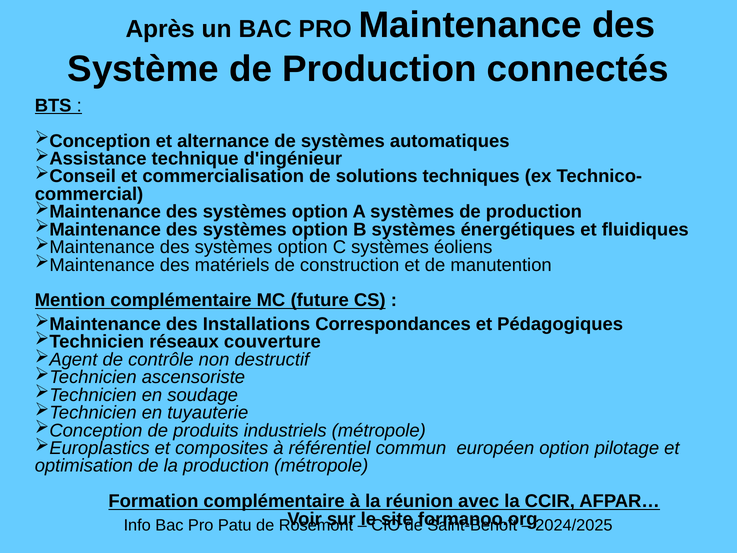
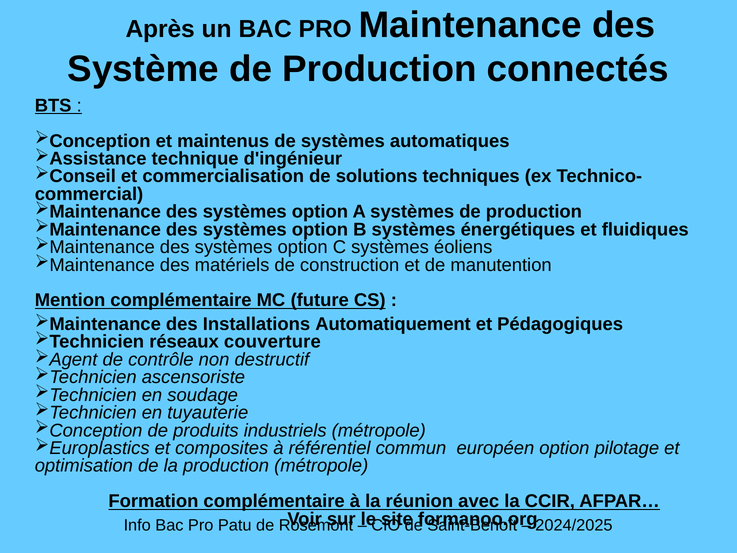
alternance: alternance -> maintenus (223, 141)
Correspondances: Correspondances -> Automatiquement (393, 324)
